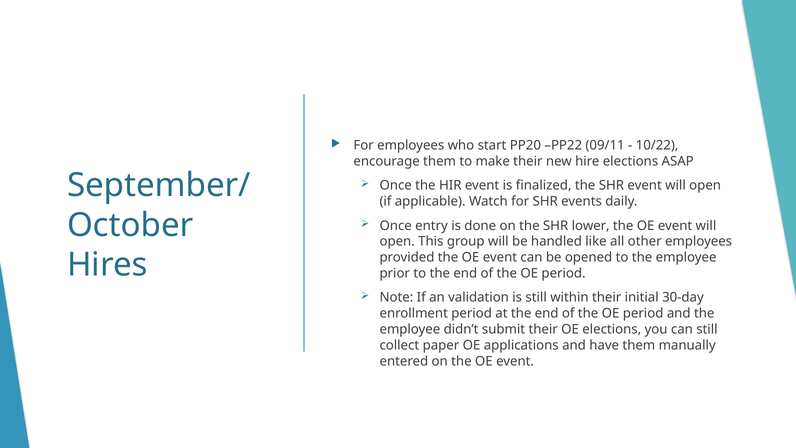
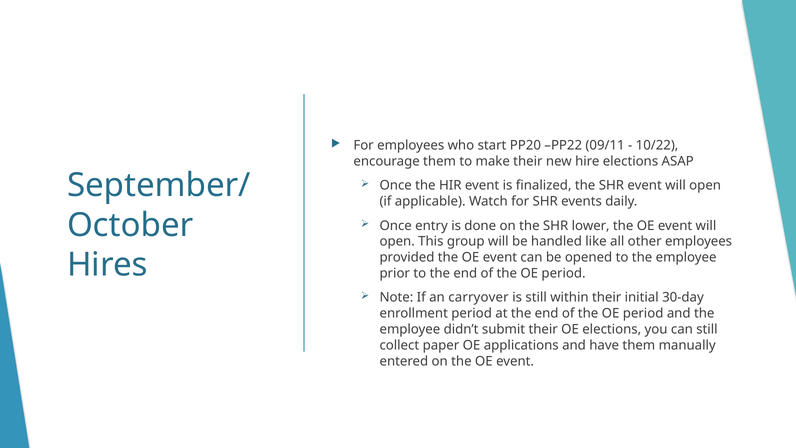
validation: validation -> carryover (478, 297)
